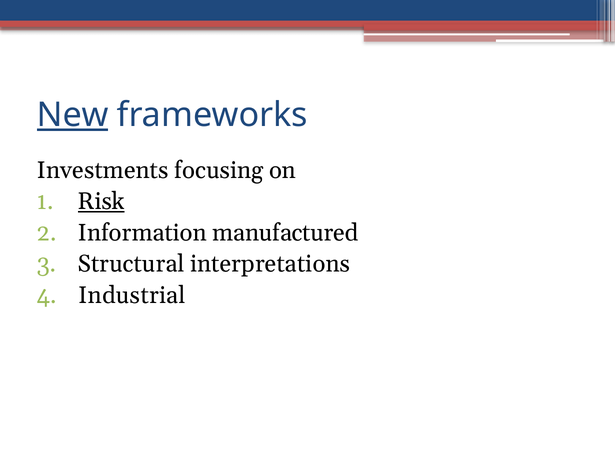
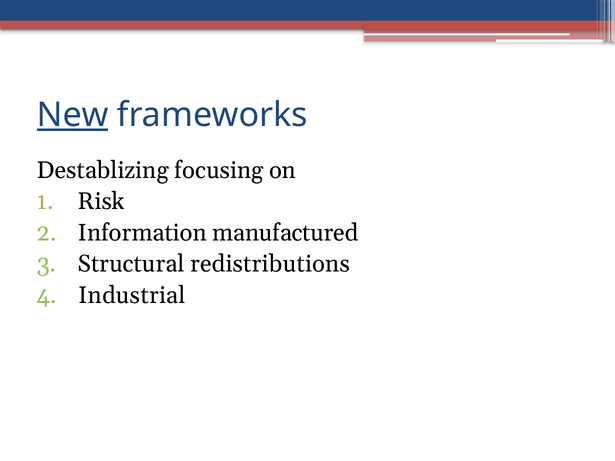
Investments: Investments -> Destablizing (103, 170)
Risk underline: present -> none (101, 202)
interpretations: interpretations -> redistributions (270, 264)
